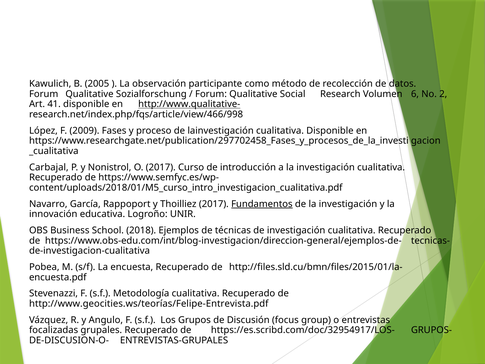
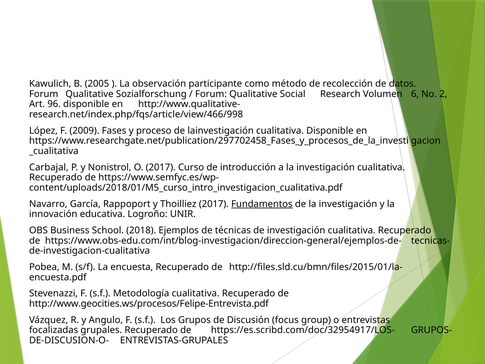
41: 41 -> 96 (54, 104)
http://www.qualitative- underline: present -> none (189, 104)
http://www.geocities.ws/teorías/Felipe-Entrevista.pdf: http://www.geocities.ws/teorías/Felipe-Entrevista.pdf -> http://www.geocities.ws/procesos/Felipe-Entrevista.pdf (149, 304)
